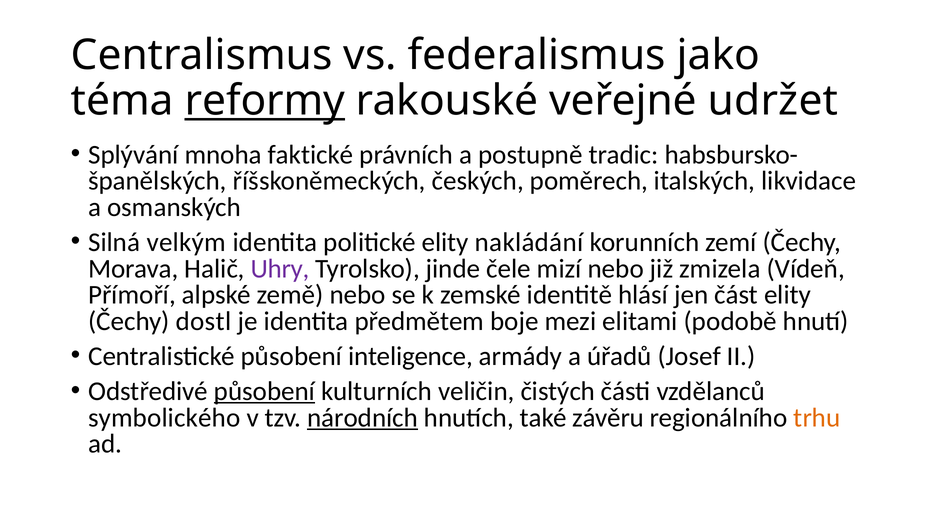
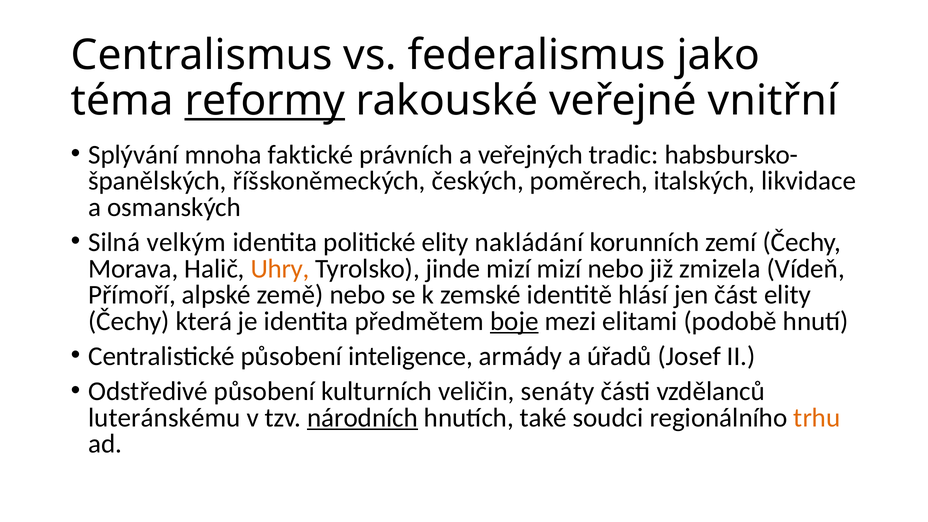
udržet: udržet -> vnitřní (773, 101)
postupně: postupně -> veřejných (531, 155)
Uhry colour: purple -> orange (280, 269)
jinde čele: čele -> mizí (509, 269)
dostl: dostl -> která (204, 321)
boje underline: none -> present (514, 321)
působení underline: present -> none (264, 391)
čistých: čistých -> senáty (558, 391)
symbolického: symbolického -> luteránskému (164, 418)
závěru: závěru -> soudci (608, 418)
